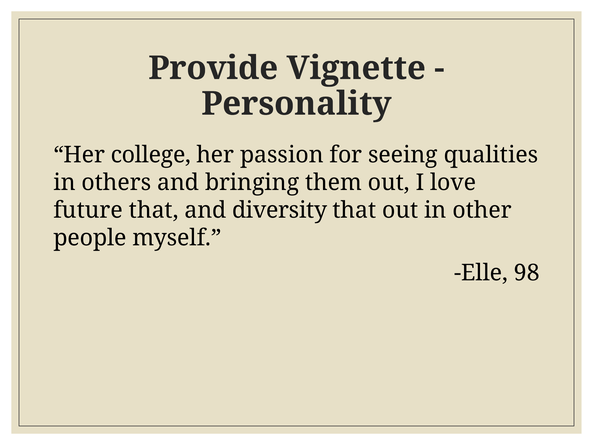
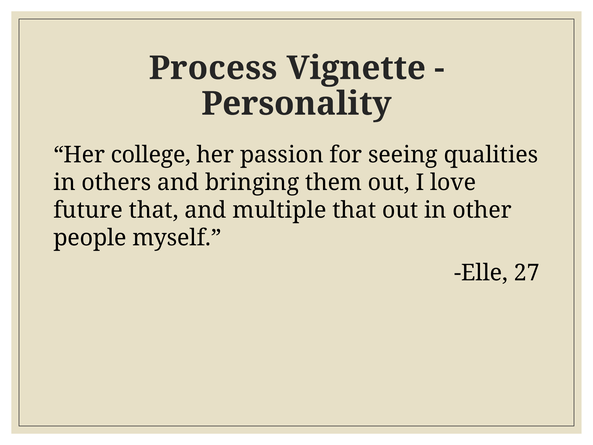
Provide: Provide -> Process (213, 68)
diversity: diversity -> multiple (279, 210)
98: 98 -> 27 (527, 273)
